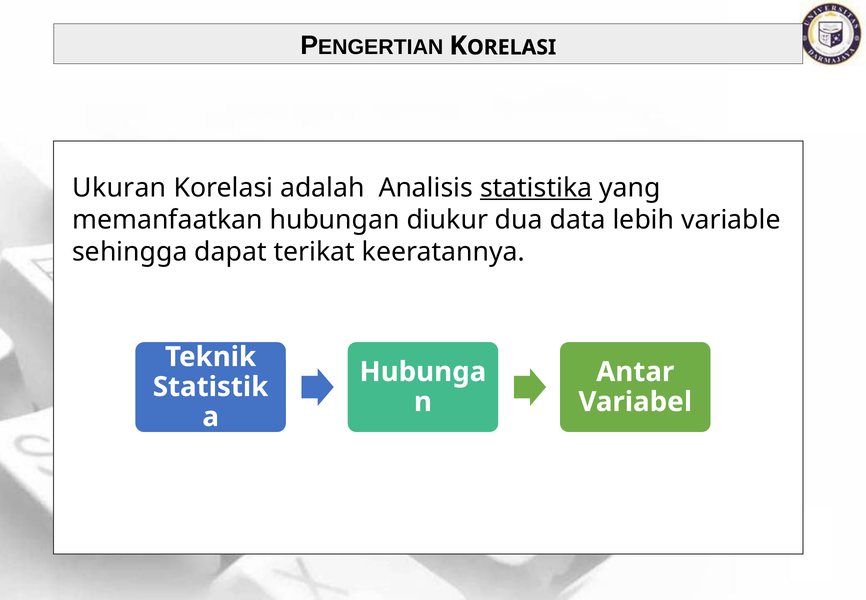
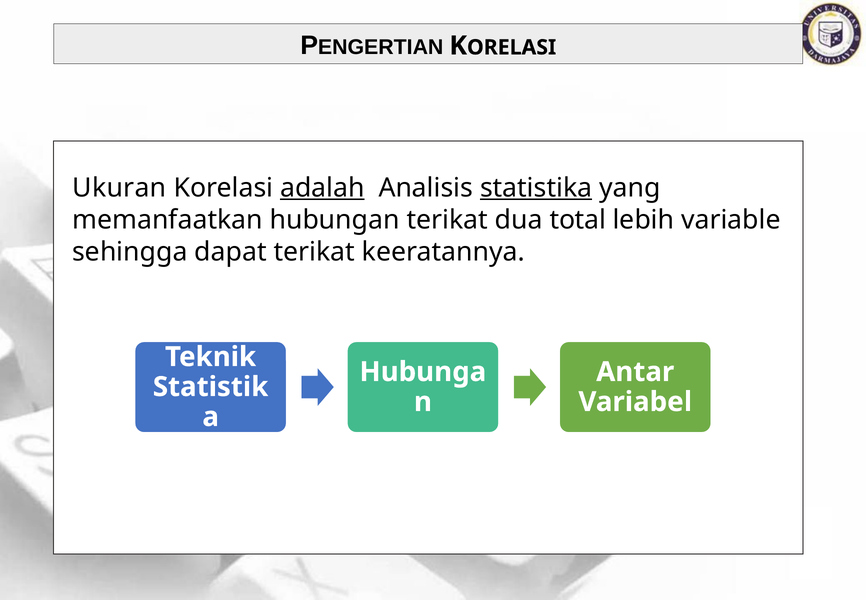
adalah underline: none -> present (322, 188)
hubungan diukur: diukur -> terikat (447, 220)
data: data -> total (578, 220)
